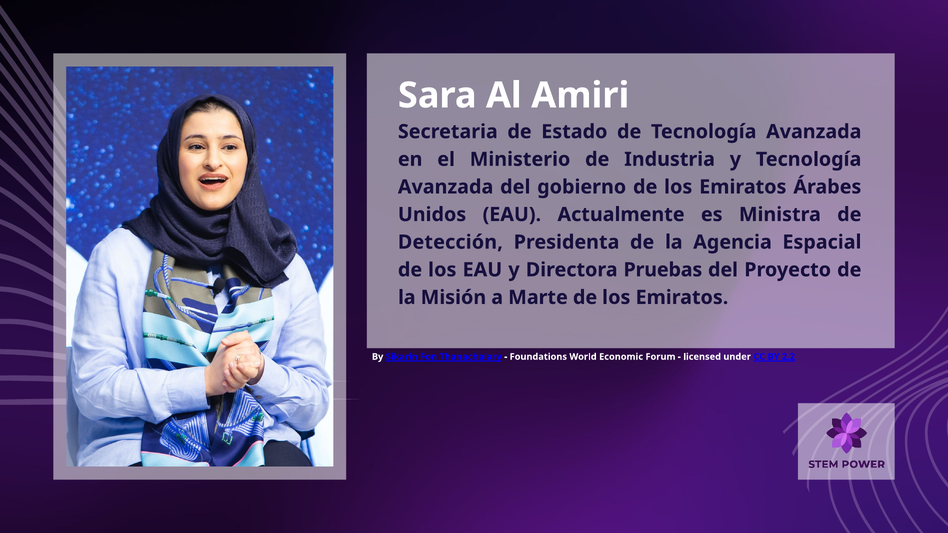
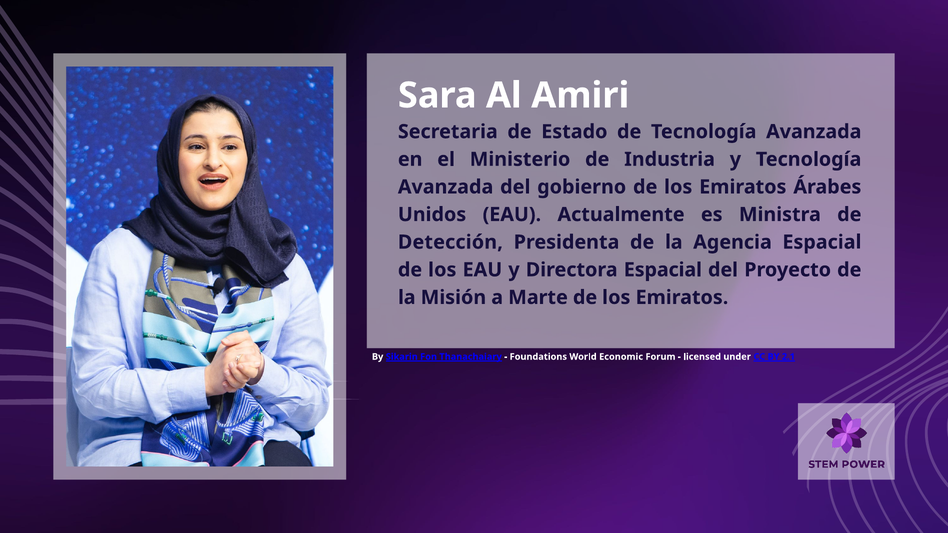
Directora Pruebas: Pruebas -> Espacial (663, 270)
2.2: 2.2 -> 2.1 (788, 357)
